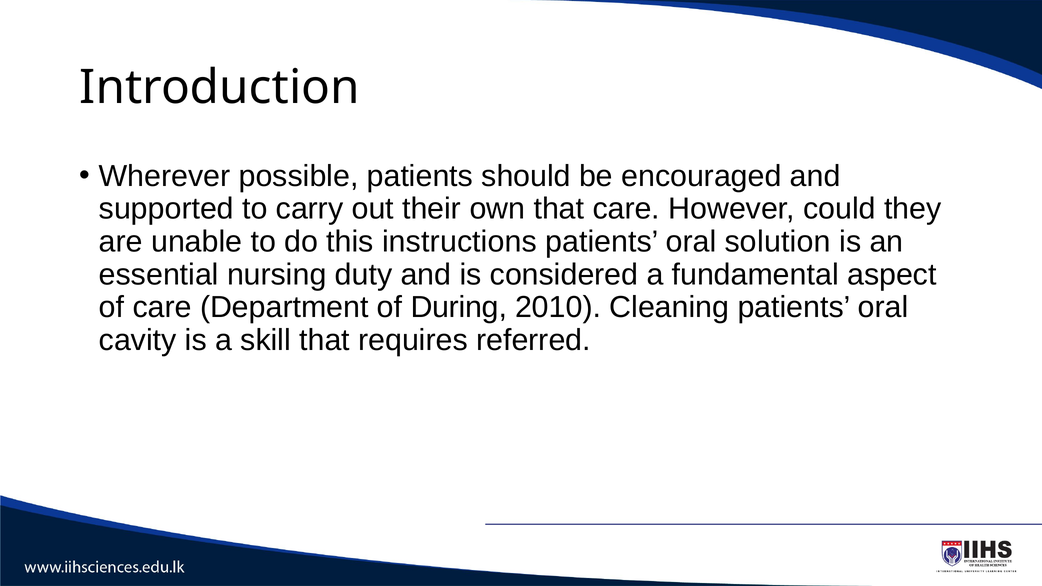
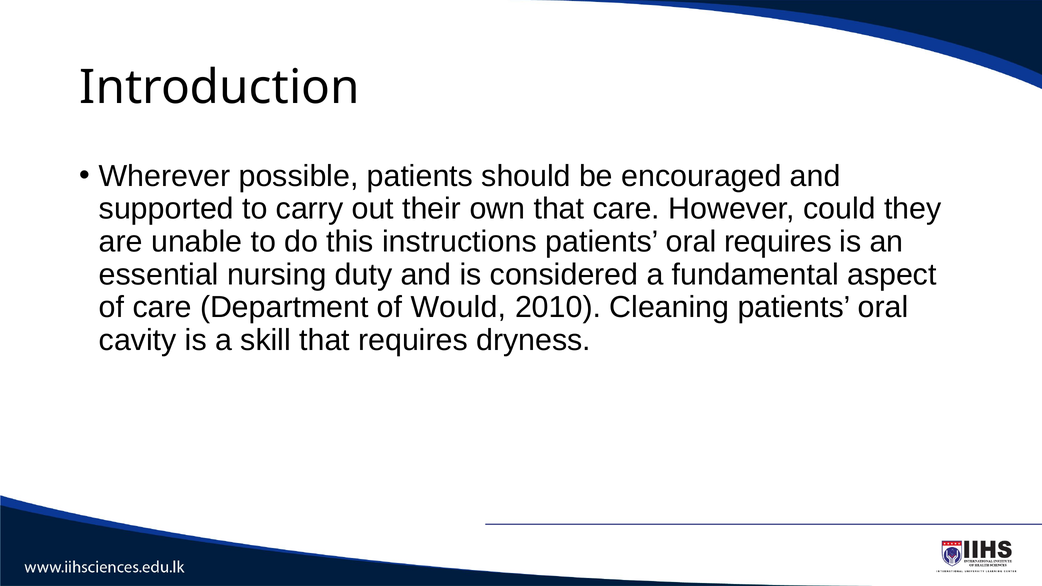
oral solution: solution -> requires (778, 242)
During: During -> Would (458, 307)
referred: referred -> dryness (533, 340)
